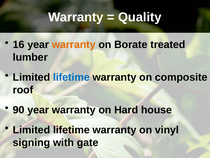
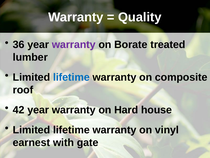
16: 16 -> 36 (19, 44)
warranty colour: orange -> purple (74, 44)
90: 90 -> 42 (19, 110)
signing: signing -> earnest (31, 142)
